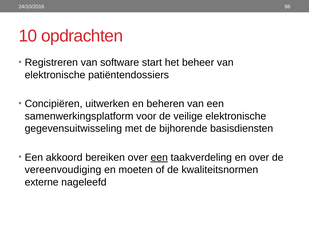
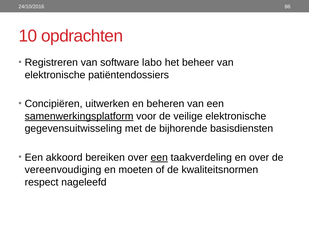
start: start -> labo (152, 63)
samenwerkingsplatform underline: none -> present (79, 116)
externe: externe -> respect (42, 182)
